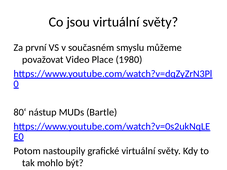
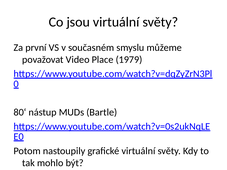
1980: 1980 -> 1979 (129, 60)
